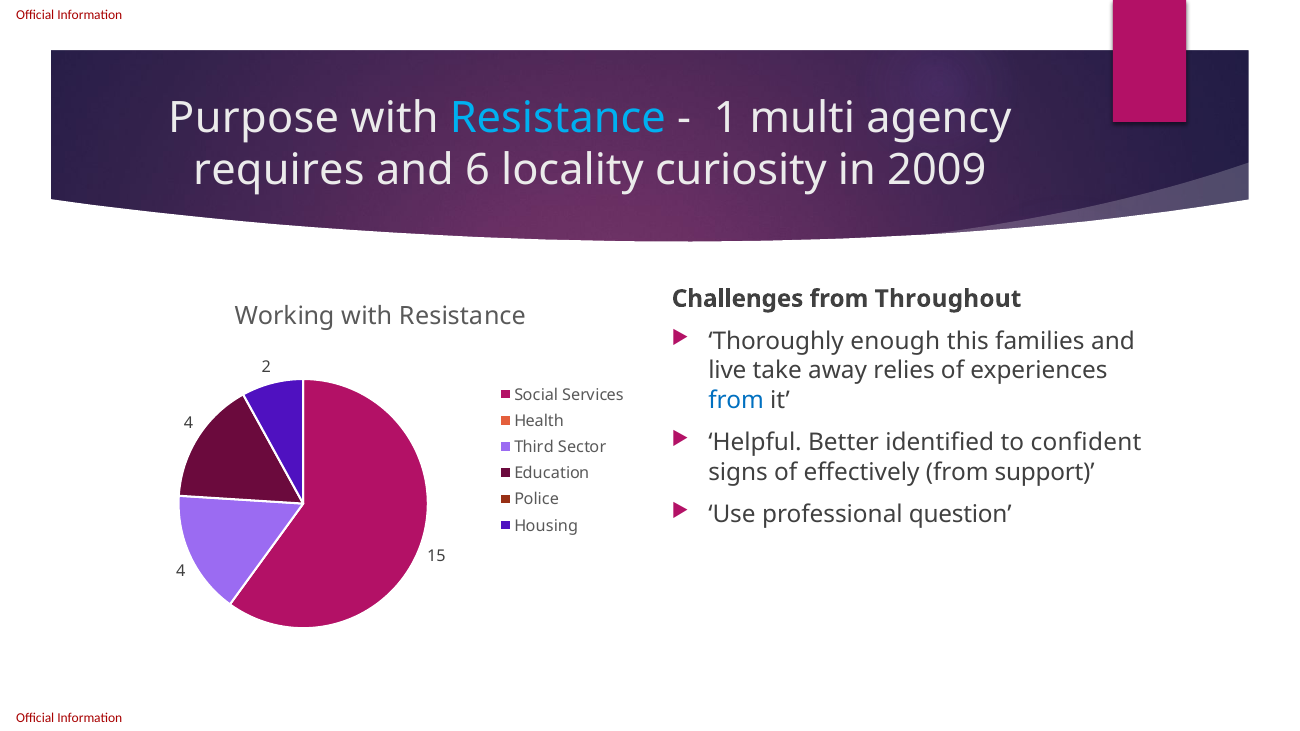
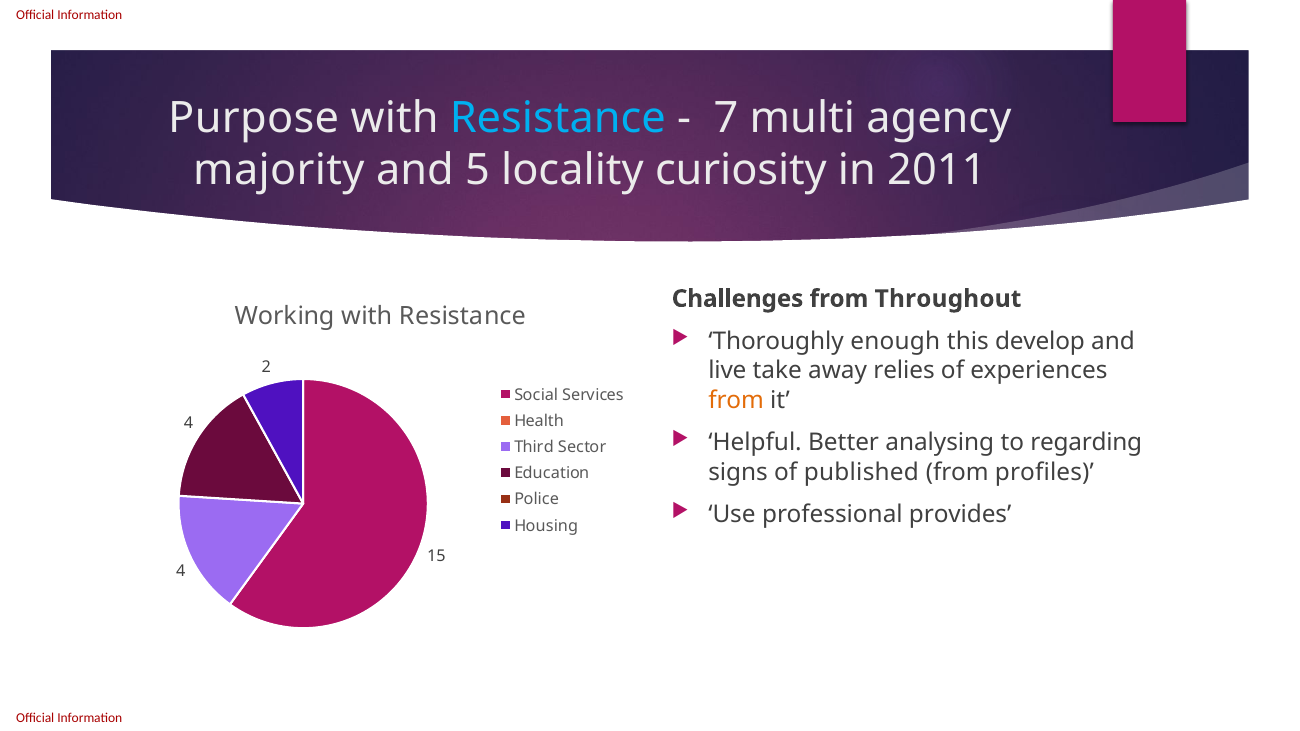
1: 1 -> 7 (726, 119)
requires: requires -> majority (279, 171)
6: 6 -> 5 (477, 171)
2009: 2009 -> 2011 (937, 171)
families: families -> develop (1040, 342)
from colour: blue -> orange (736, 400)
identified: identified -> analysing (940, 443)
confident: confident -> regarding (1086, 443)
effectively: effectively -> published (861, 472)
support: support -> profiles (1044, 472)
question: question -> provides (960, 515)
